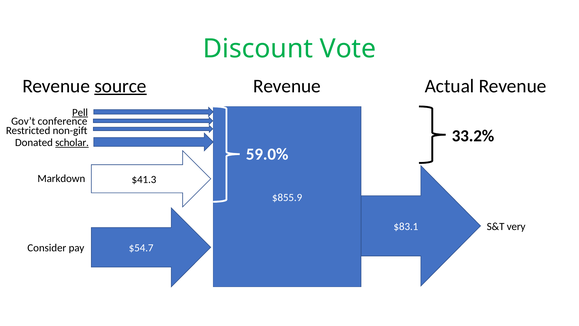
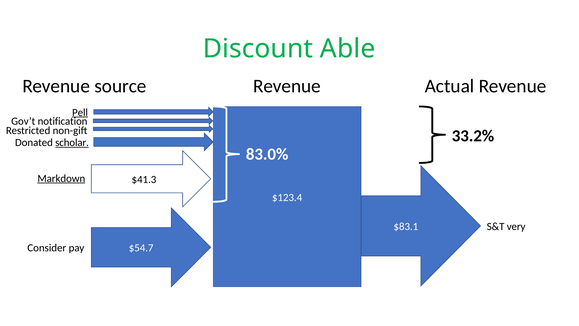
Vote: Vote -> Able (348, 49)
source underline: present -> none (120, 86)
conference: conference -> notification (63, 121)
59.0%: 59.0% -> 83.0% (267, 154)
Markdown underline: none -> present (61, 178)
$855.9: $855.9 -> $123.4 (287, 197)
